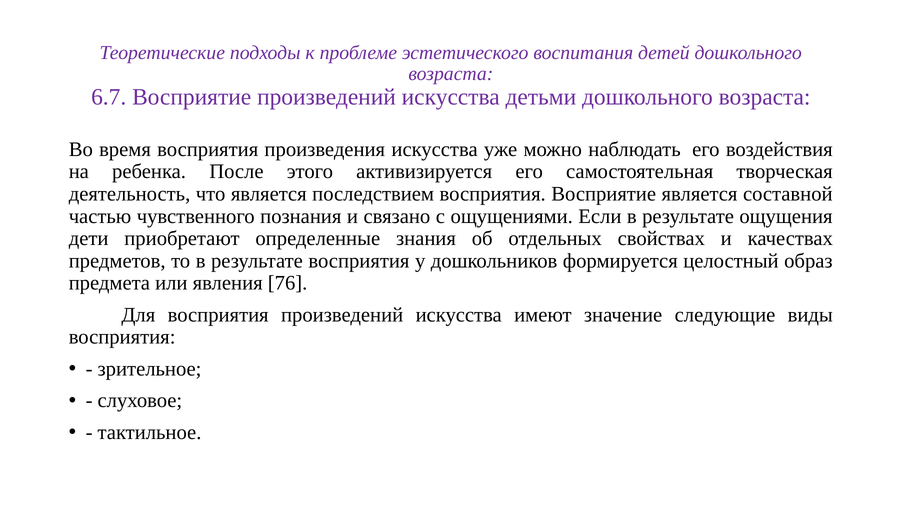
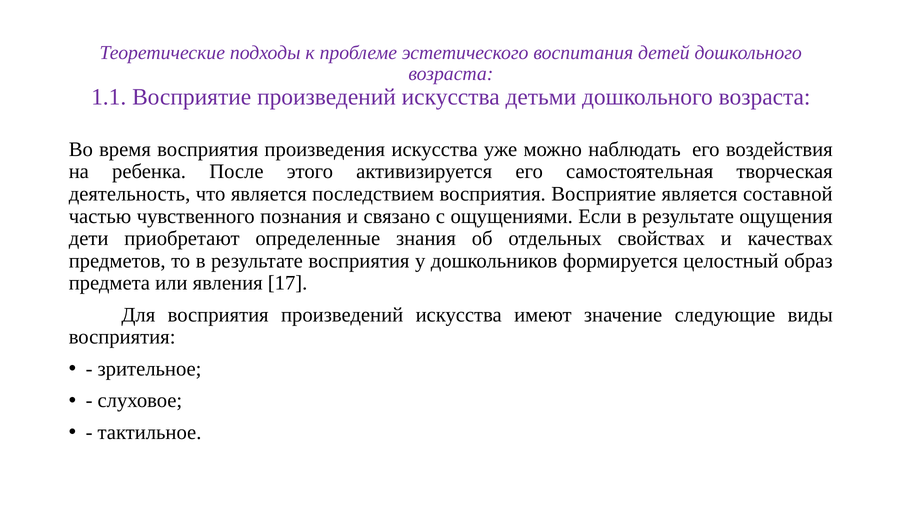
6.7: 6.7 -> 1.1 (109, 97)
76: 76 -> 17 (288, 283)
